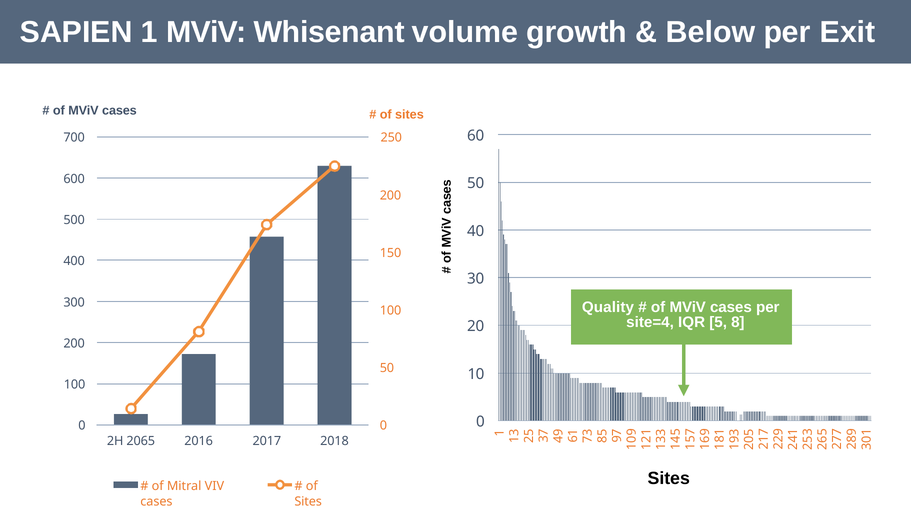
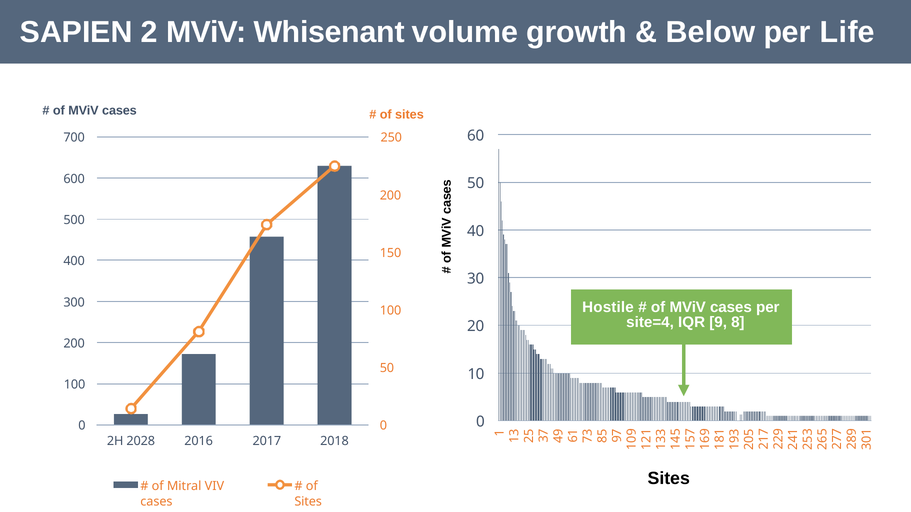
SAPIEN 1: 1 -> 2 (149, 32)
Exit: Exit -> Life (847, 32)
Quality: Quality -> Hostile (608, 307)
IQR 5: 5 -> 9 (718, 323)
2065: 2065 -> 2028 (141, 441)
